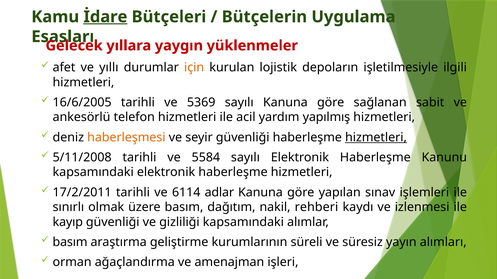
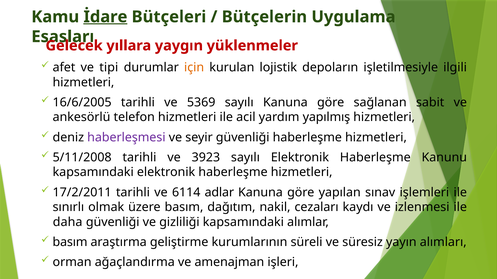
yıllı: yıllı -> tipi (109, 68)
haberleşmesi colour: orange -> purple (126, 138)
hizmetleri underline: present -> none (376, 138)
5584: 5584 -> 3923 (206, 158)
rehberi: rehberi -> cezaları (317, 208)
kayıp: kayıp -> daha (68, 222)
